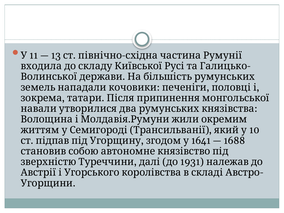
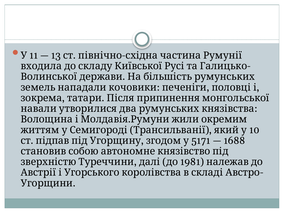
1641: 1641 -> 5171 (201, 141)
1931: 1931 -> 1981 (192, 162)
